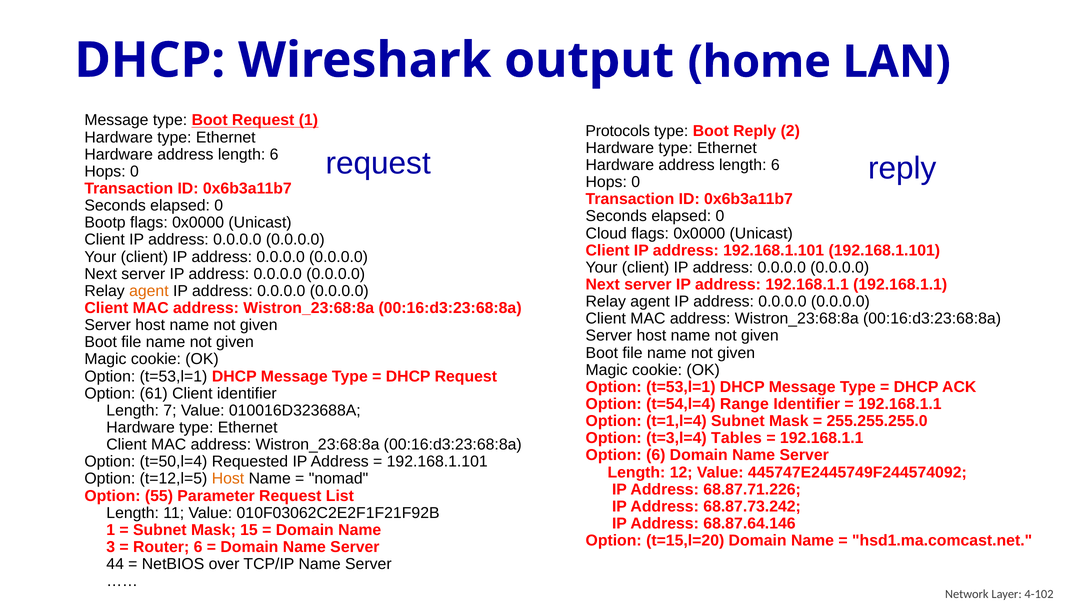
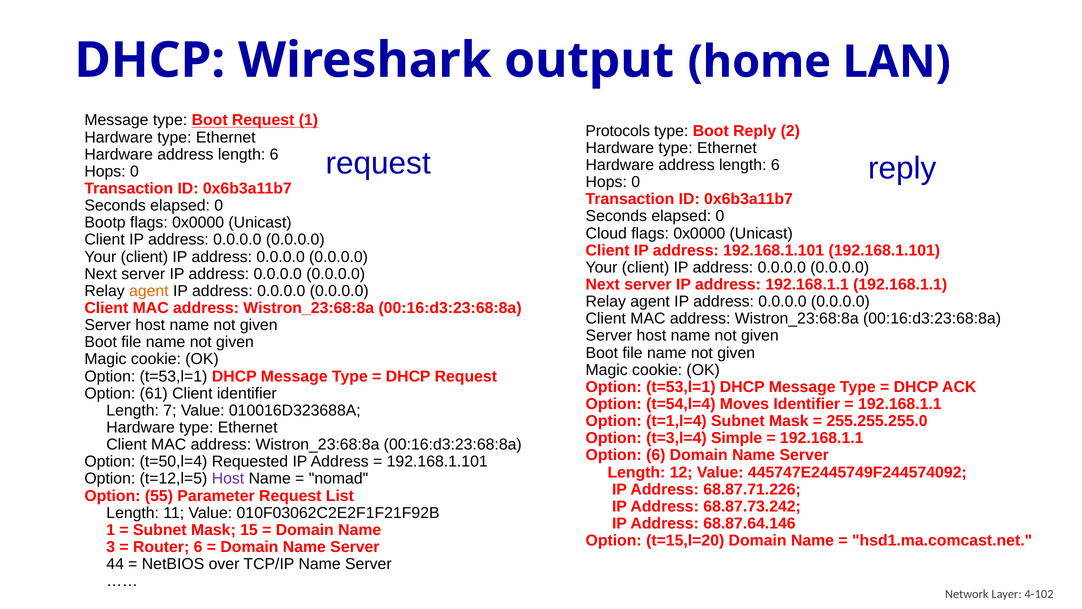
Range: Range -> Moves (744, 404)
Tables: Tables -> Simple (737, 438)
Host colour: orange -> purple (228, 478)
